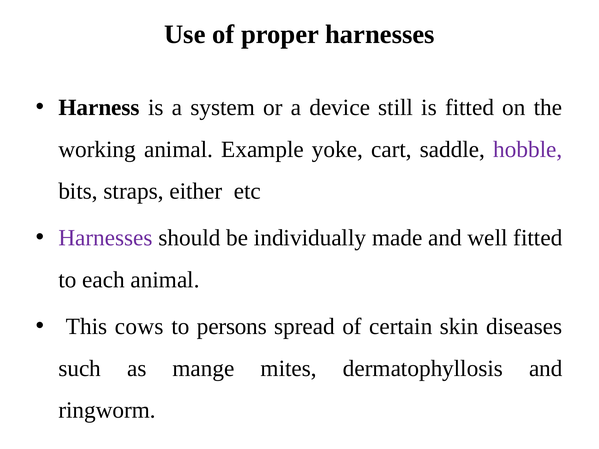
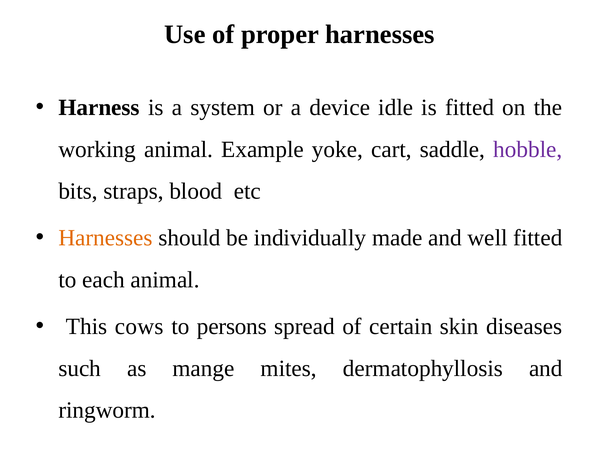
still: still -> idle (396, 107)
either: either -> blood (196, 191)
Harnesses colour: purple -> orange (106, 238)
